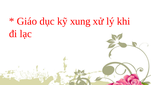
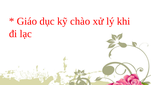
xung: xung -> chào (80, 21)
